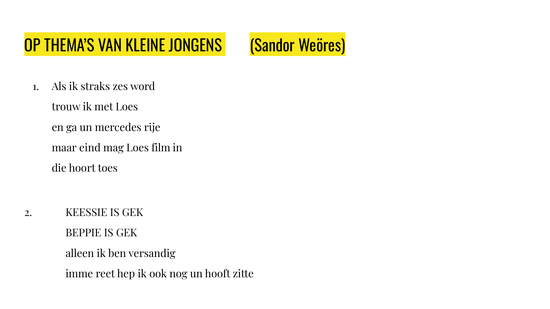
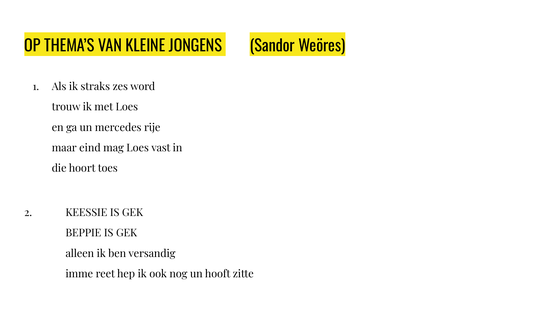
film: film -> vast (161, 148)
